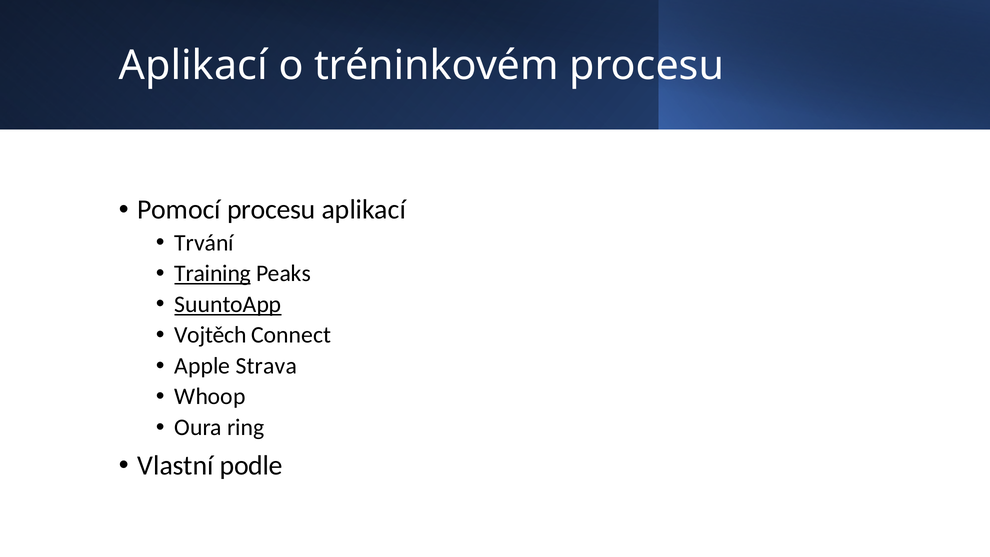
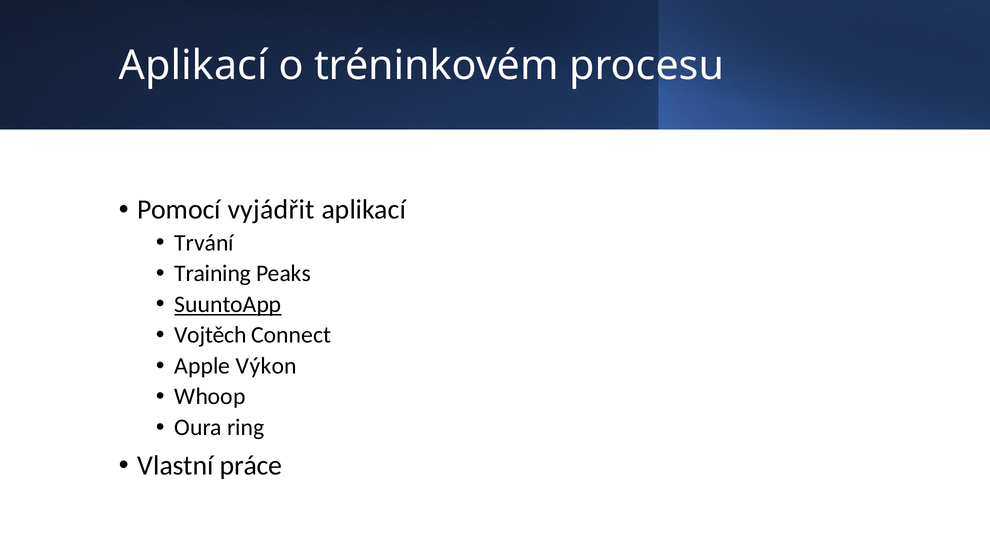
Pomocí procesu: procesu -> vyjádřit (271, 210)
Training underline: present -> none (213, 274)
Strava: Strava -> Výkon (266, 366)
podle: podle -> práce (251, 465)
